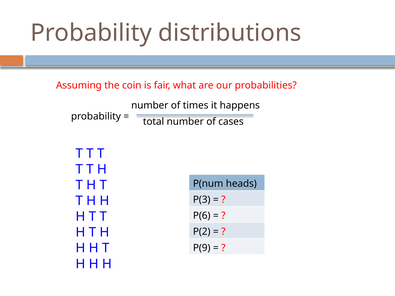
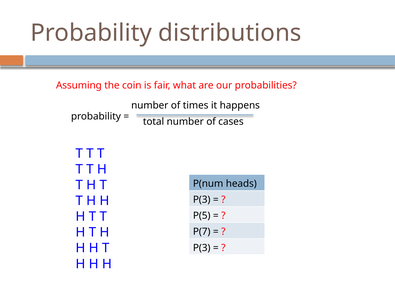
P(6: P(6 -> P(5 (202, 216)
P(2: P(2 -> P(7 (202, 232)
P(9: P(9 -> P(3 (202, 248)
